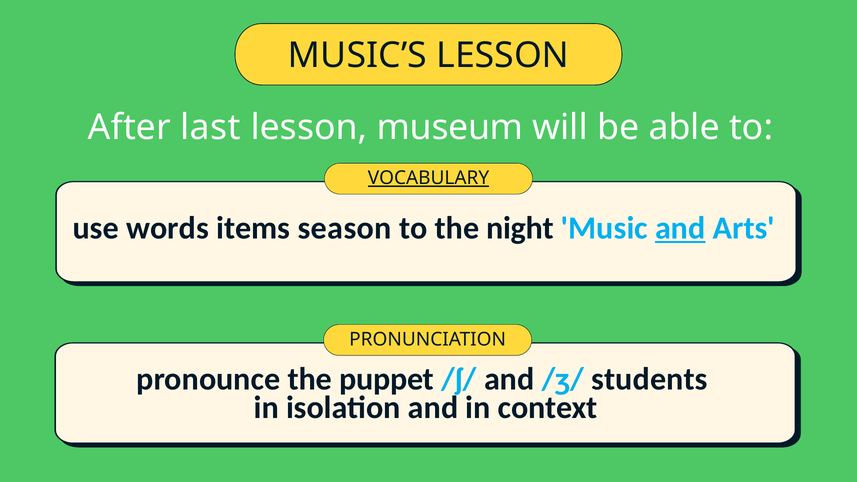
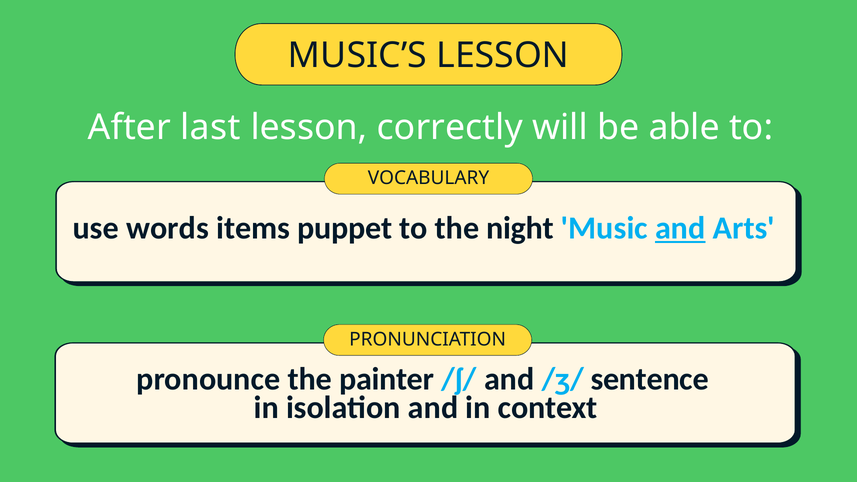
museum: museum -> correctly (450, 127)
VOCABULARY underline: present -> none (428, 178)
season: season -> puppet (345, 228)
puppet: puppet -> painter (387, 379)
students: students -> sentence (650, 379)
